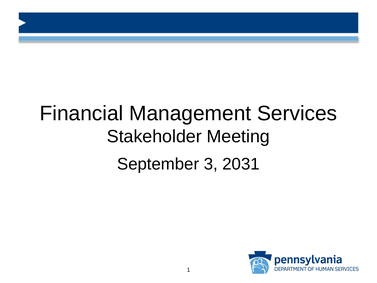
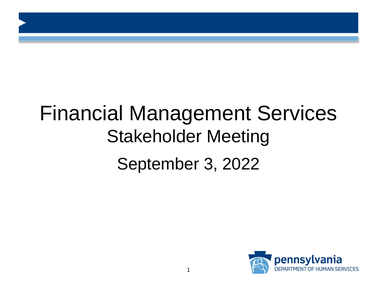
2031: 2031 -> 2022 (241, 164)
